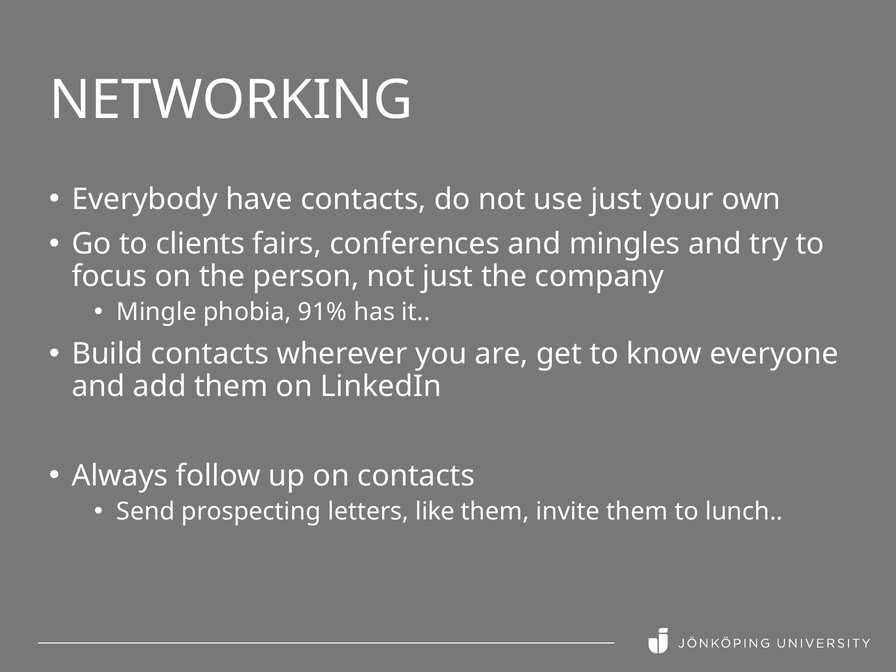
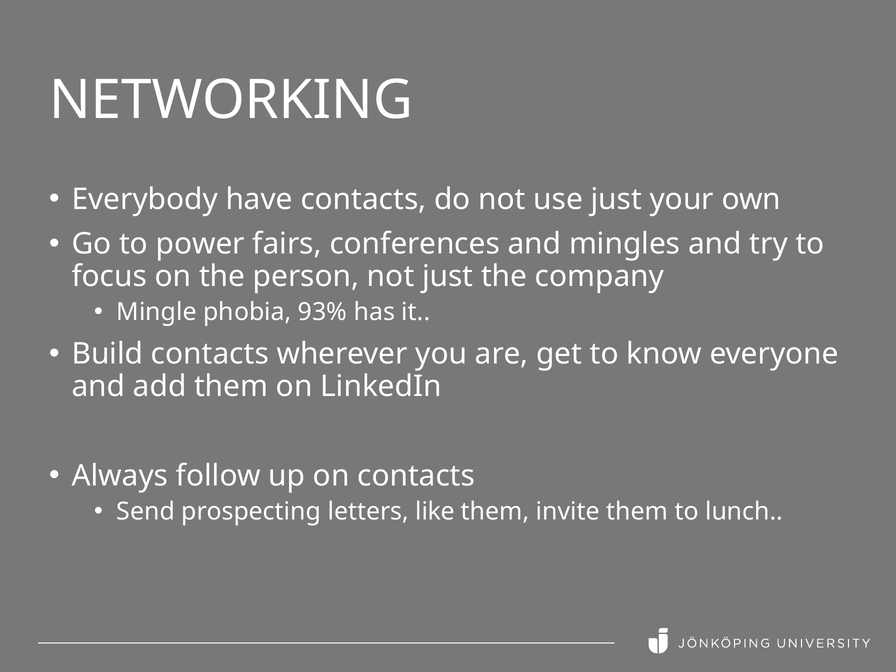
clients: clients -> power (200, 244)
91%: 91% -> 93% (323, 312)
